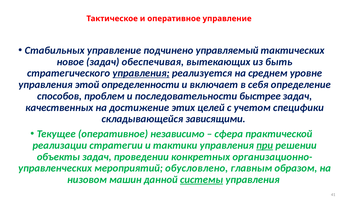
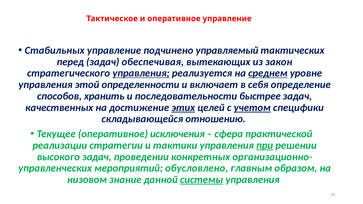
новое: новое -> перед (70, 62)
быть: быть -> закон (279, 62)
среднем underline: none -> present (268, 73)
проблем: проблем -> хранить (104, 96)
этих underline: none -> present (183, 108)
учетом underline: none -> present (252, 108)
зависящими: зависящими -> отношению (215, 119)
независимо: независимо -> исключения (177, 134)
объекты: объекты -> высокого (58, 157)
машин: машин -> знание (125, 180)
